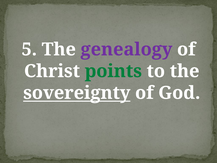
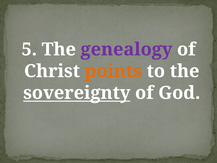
points colour: green -> orange (113, 71)
